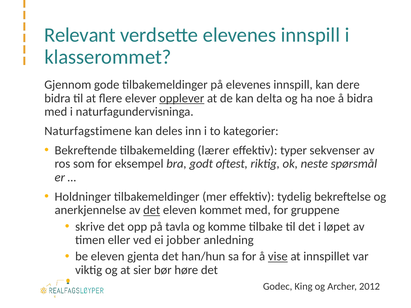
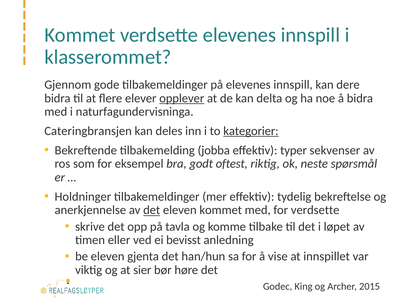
Relevant: Relevant -> Kommet (80, 35)
Naturfagstimene: Naturfagstimene -> Cateringbransjen (88, 131)
kategorier underline: none -> present (251, 131)
lærer: lærer -> jobba (214, 150)
for gruppene: gruppene -> verdsette (315, 210)
jobber: jobber -> bevisst (184, 240)
vise underline: present -> none (278, 257)
2012: 2012 -> 2015 (370, 287)
